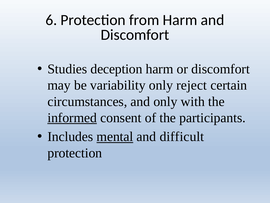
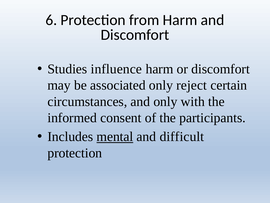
deception: deception -> influence (116, 69)
variability: variability -> associated (118, 85)
informed underline: present -> none (72, 117)
